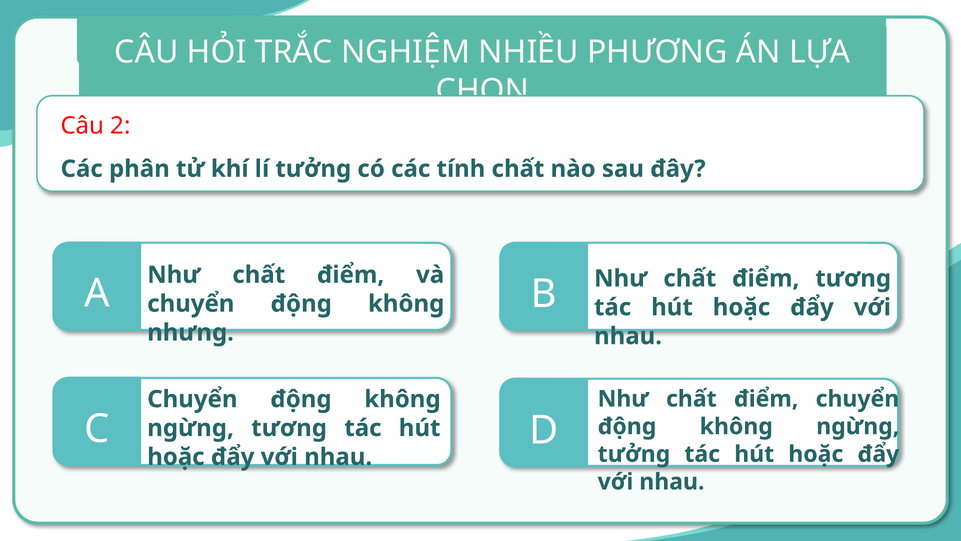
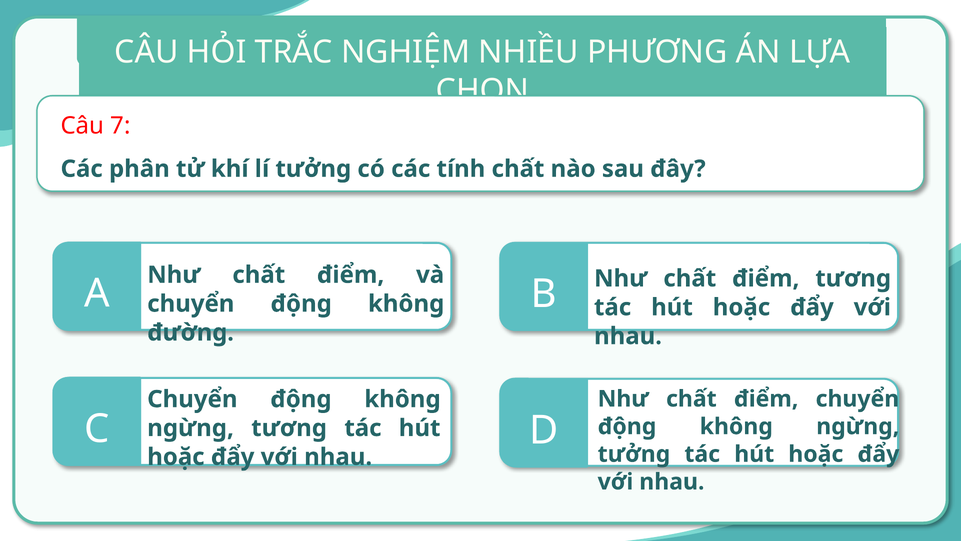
2: 2 -> 7 (120, 126)
nhưng: nhưng -> đường (191, 332)
